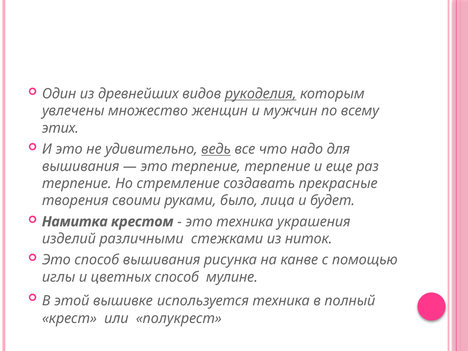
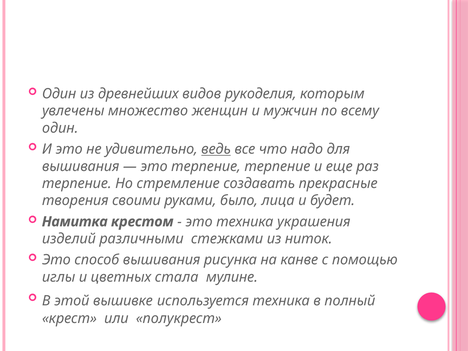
рукоделия underline: present -> none (261, 94)
этих: этих -> один (60, 128)
цветных способ: способ -> стала (177, 277)
